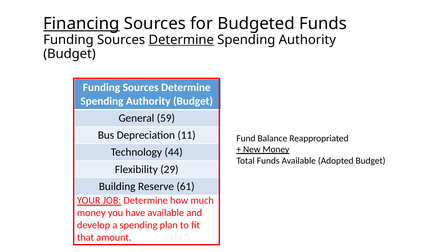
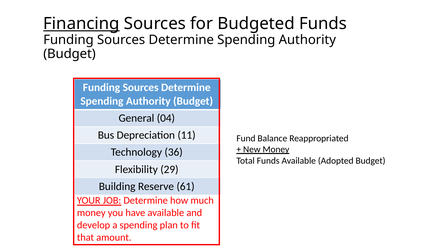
Determine underline: present -> none (181, 40)
59: 59 -> 04 (166, 118)
44: 44 -> 36 (174, 152)
